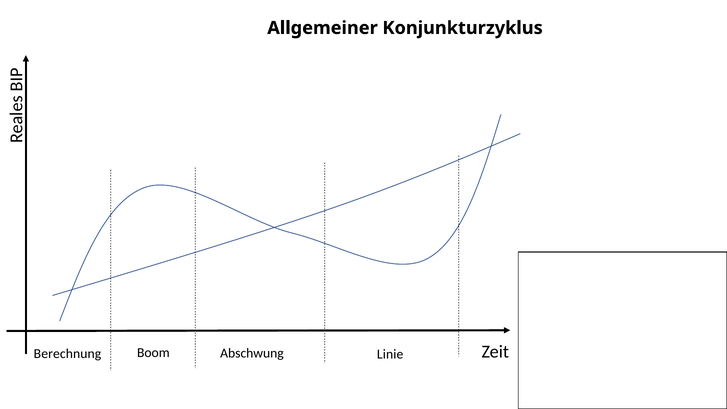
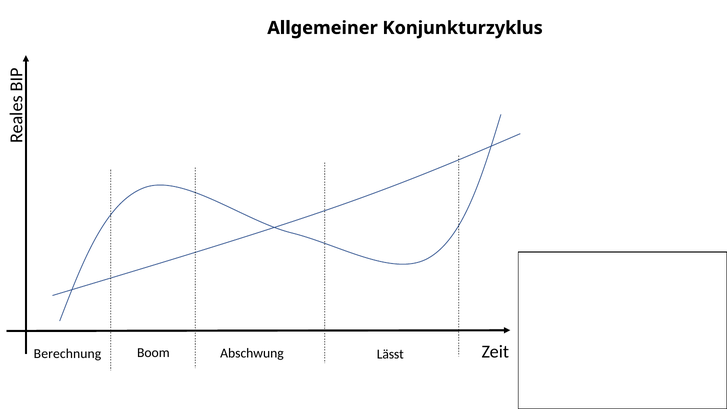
Linie: Linie -> Lässt (390, 354)
